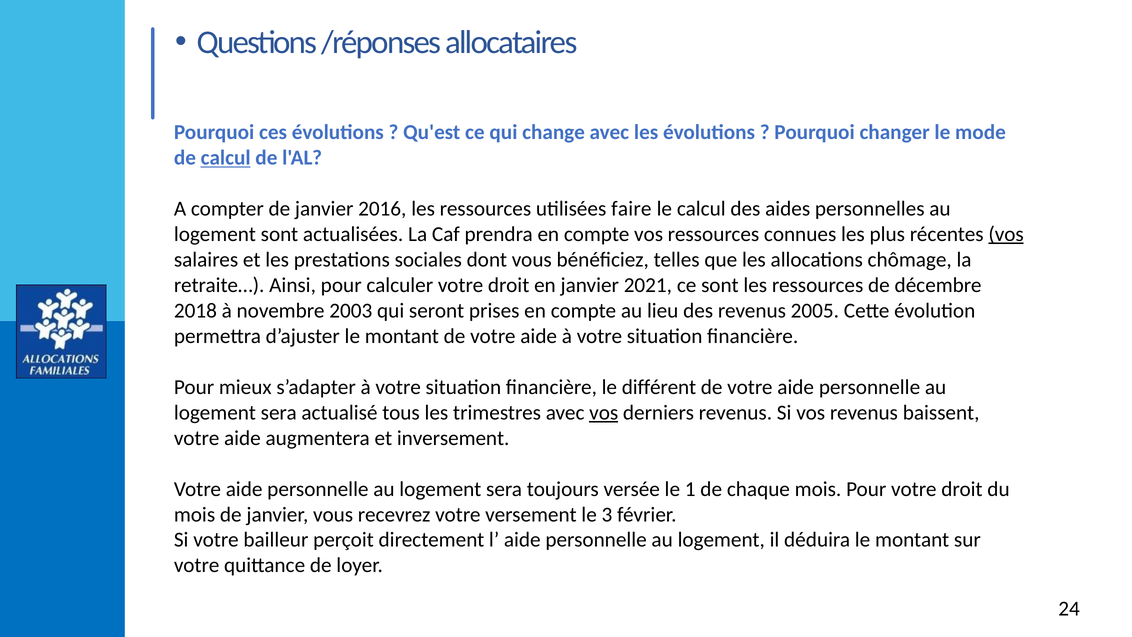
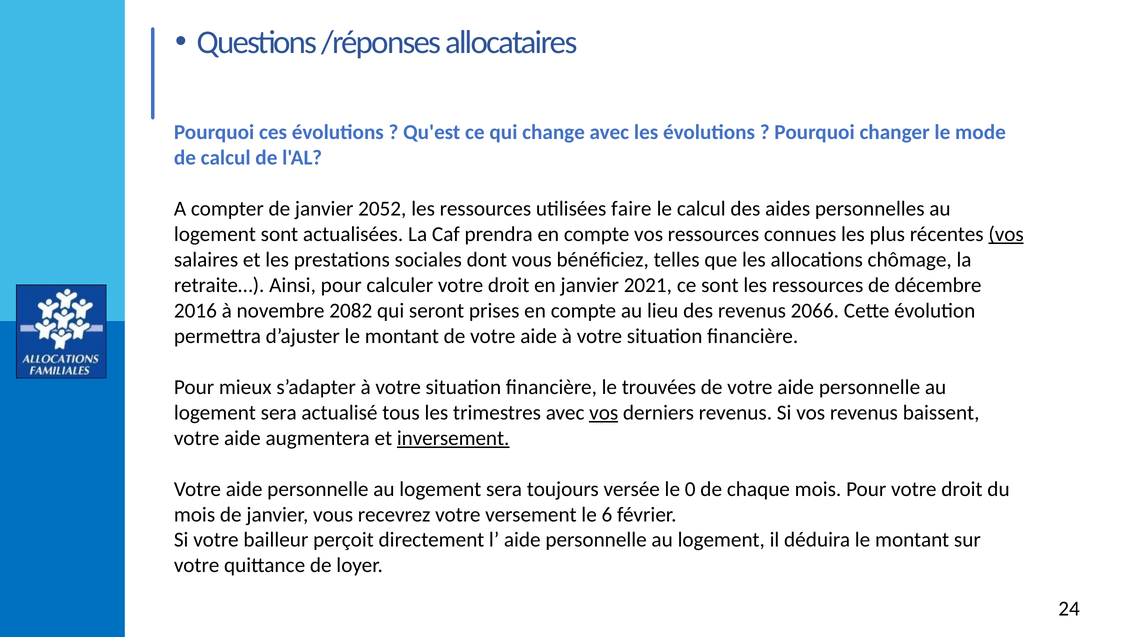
calcul underline: present -> none (226, 158)
2016: 2016 -> 2052 (382, 209)
2018: 2018 -> 2016 (195, 311)
2003: 2003 -> 2082 (351, 311)
2005: 2005 -> 2066 (815, 311)
différent: différent -> trouvées (659, 387)
inversement underline: none -> present (453, 438)
1: 1 -> 0 (690, 489)
3: 3 -> 6 (607, 514)
